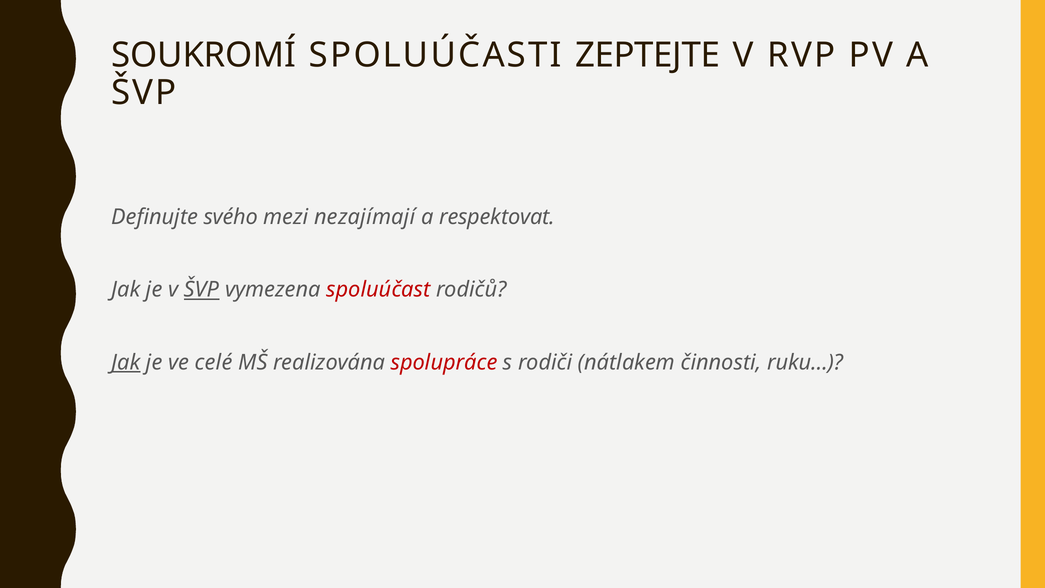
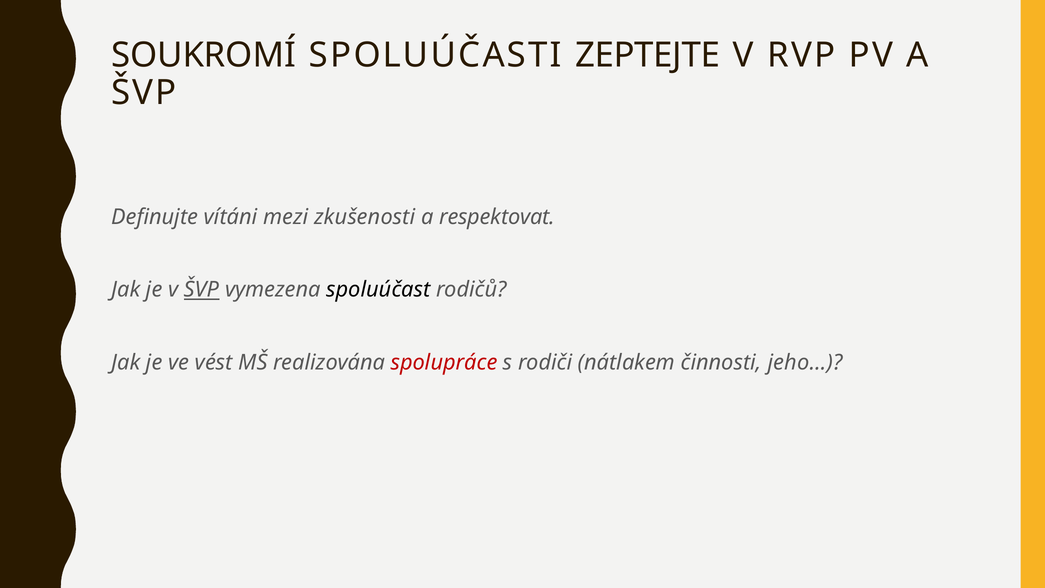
svého: svého -> vítáni (231, 217)
nezajímají: nezajímají -> zkušenosti (365, 217)
spoluúčast colour: red -> black (378, 290)
Jak underline: present -> none (126, 362)
celé: celé -> vést (214, 362)
ruku…: ruku… -> jeho… (805, 362)
